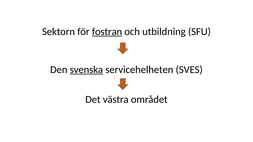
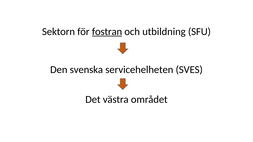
svenska underline: present -> none (86, 70)
